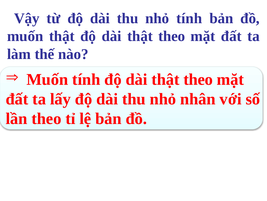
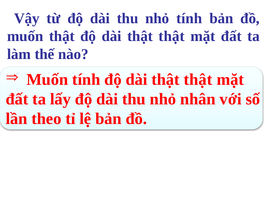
theo: theo -> thật (172, 36)
theo: theo -> thật (198, 79)
